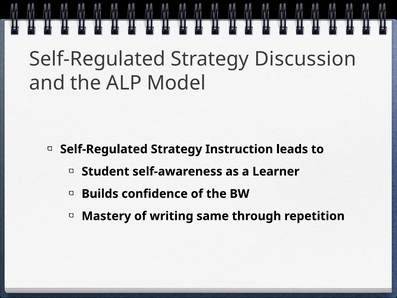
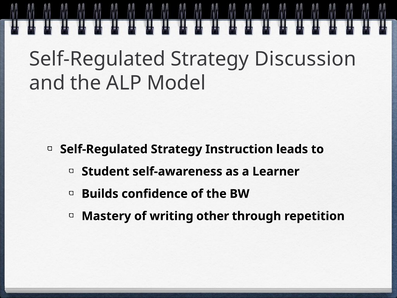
same: same -> other (213, 216)
